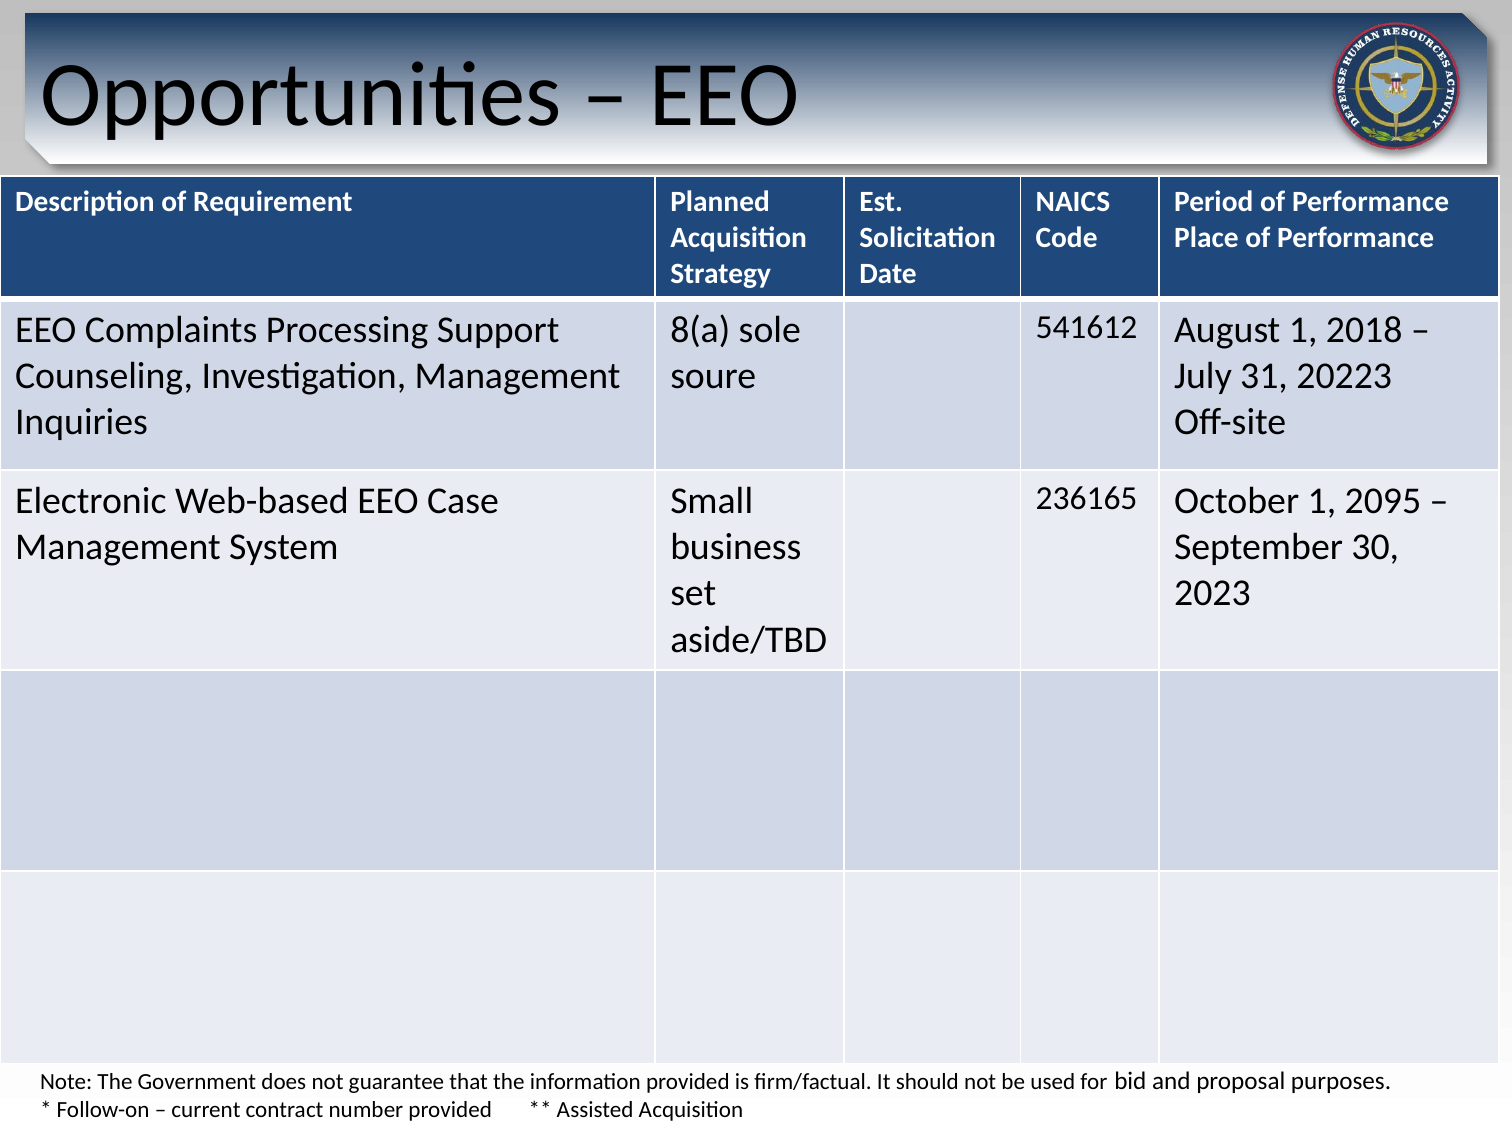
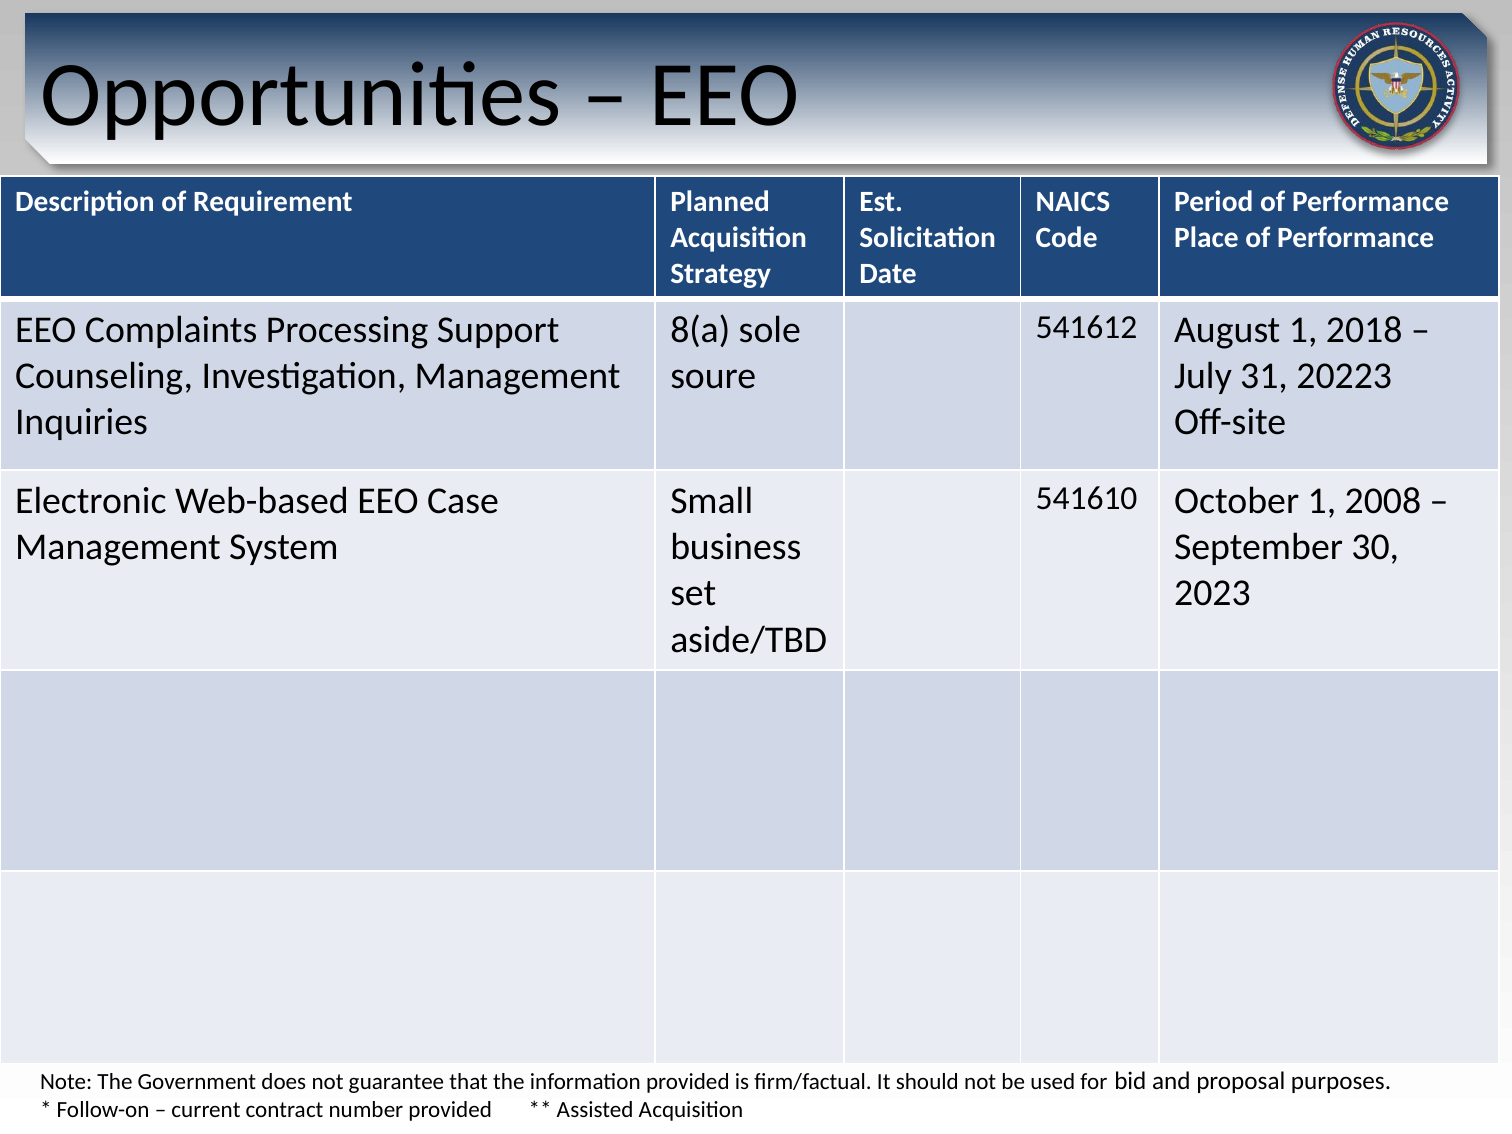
236165: 236165 -> 541610 (1087, 499)
2095: 2095 -> 2008 (1383, 501)
